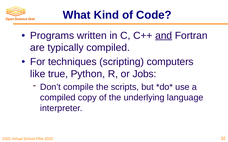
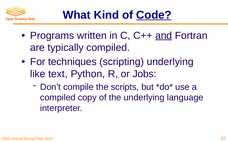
Code underline: none -> present (154, 15)
scripting computers: computers -> underlying (170, 62)
true: true -> text (58, 74)
